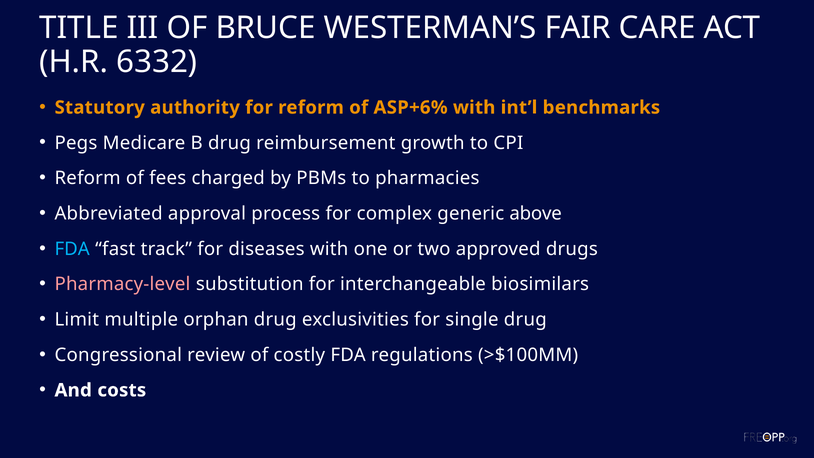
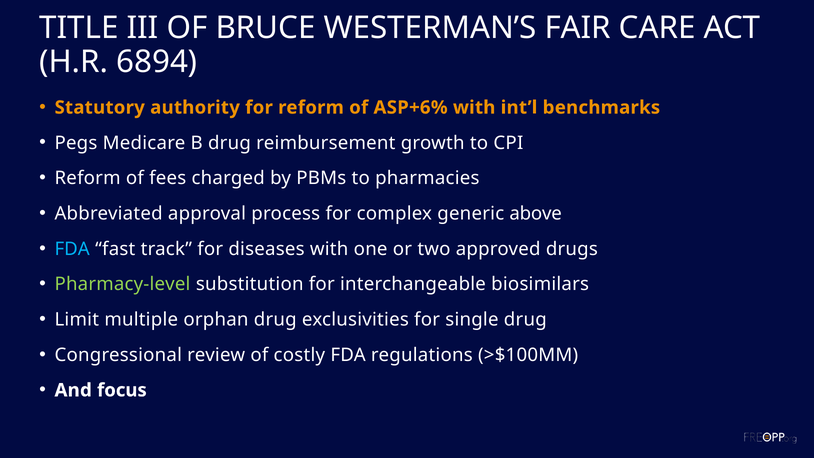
6332: 6332 -> 6894 (157, 62)
Pharmacy-level colour: pink -> light green (122, 284)
costs: costs -> focus (122, 390)
